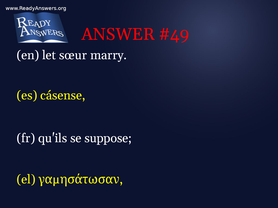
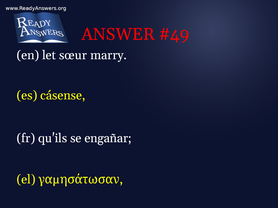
suppose: suppose -> engañar (108, 139)
